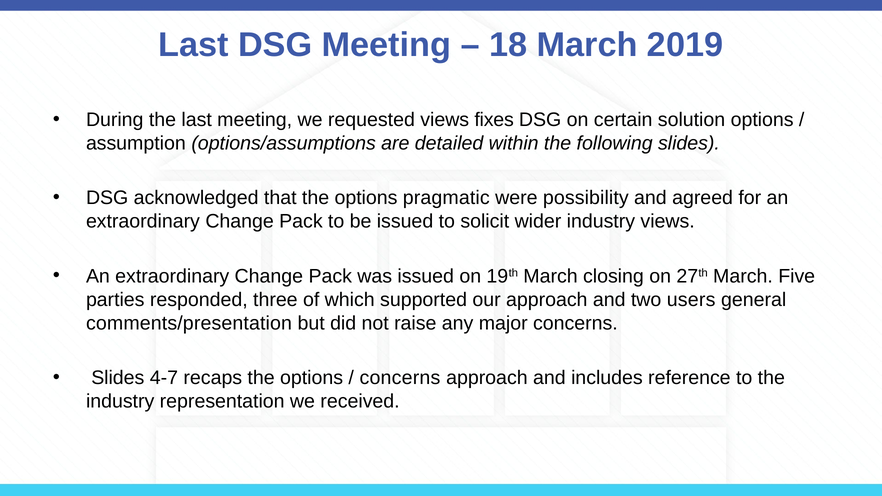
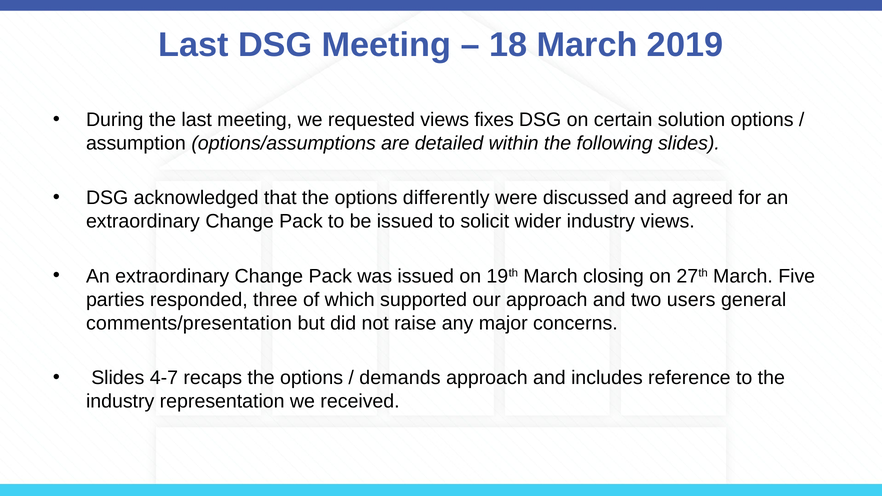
pragmatic: pragmatic -> differently (446, 198)
possibility: possibility -> discussed (586, 198)
concerns: concerns -> demands (400, 378)
